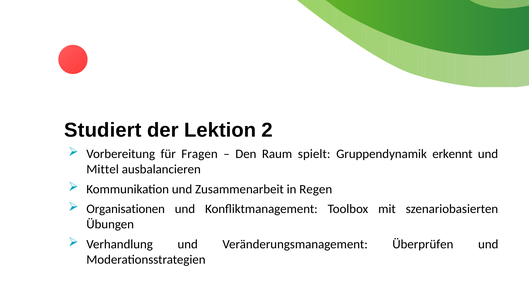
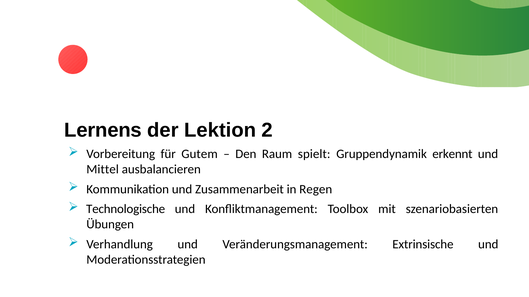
Studiert: Studiert -> Lernens (103, 131)
Fragen: Fragen -> Gutem (200, 154)
Organisationen: Organisationen -> Technologische (126, 209)
Überprüfen: Überprüfen -> Extrinsische (423, 245)
